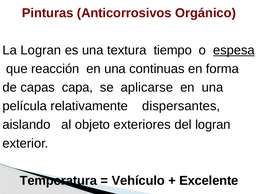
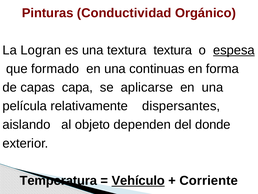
Anticorrosivos: Anticorrosivos -> Conductividad (124, 13)
textura tiempo: tiempo -> textura (173, 50)
reacción: reacción -> formado (55, 69)
exteriores: exteriores -> dependen (142, 124)
del logran: logran -> donde (213, 124)
Vehículo underline: none -> present (138, 180)
Excelente: Excelente -> Corriente (209, 180)
